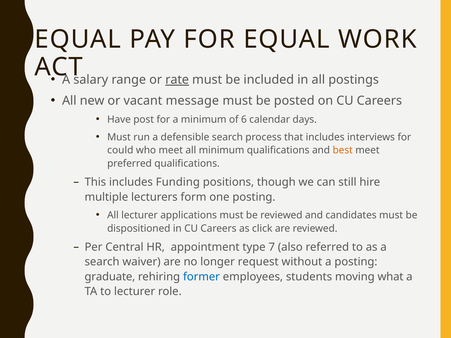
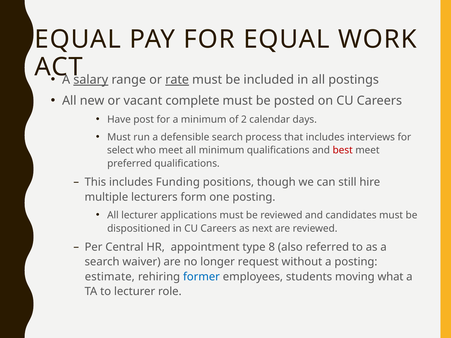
salary underline: none -> present (91, 80)
message: message -> complete (192, 101)
6: 6 -> 2 (244, 120)
could: could -> select (120, 150)
best colour: orange -> red (343, 150)
click: click -> next (262, 229)
7: 7 -> 8 (272, 247)
graduate: graduate -> estimate (110, 277)
